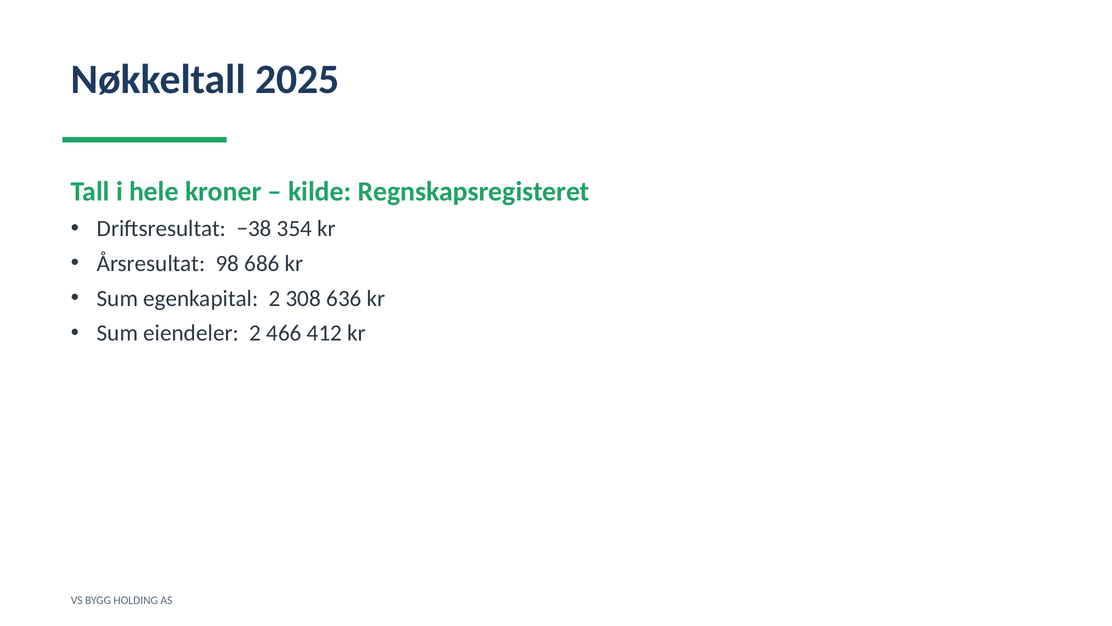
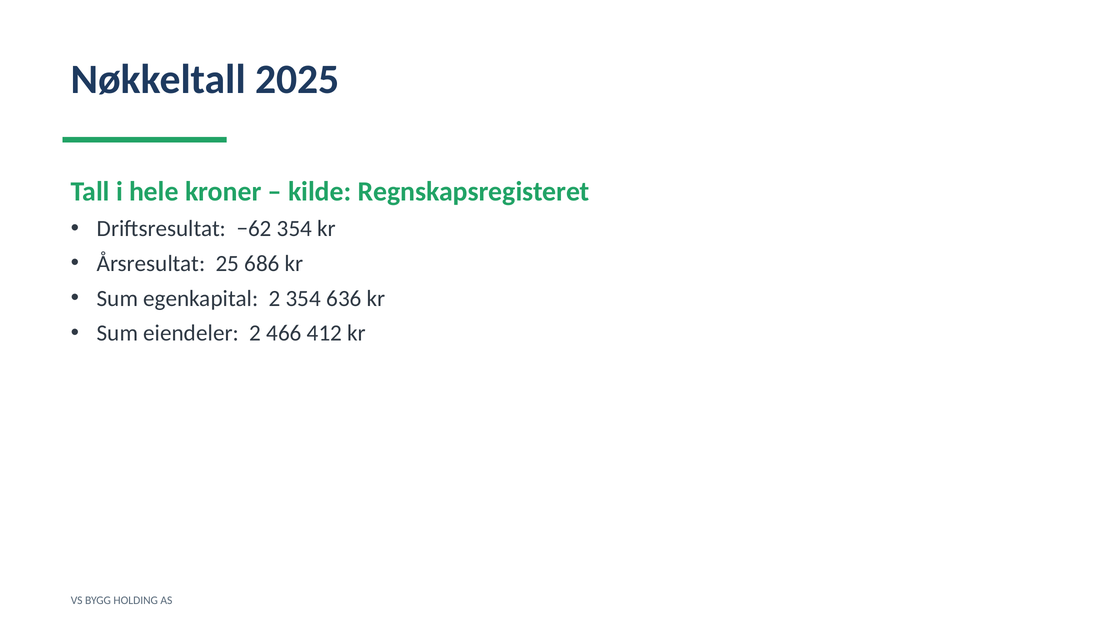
−38: −38 -> −62 (254, 229)
98: 98 -> 25 (227, 263)
2 308: 308 -> 354 (303, 298)
